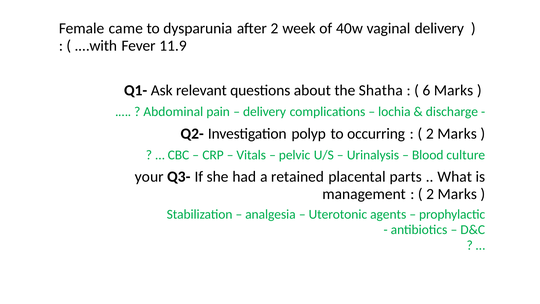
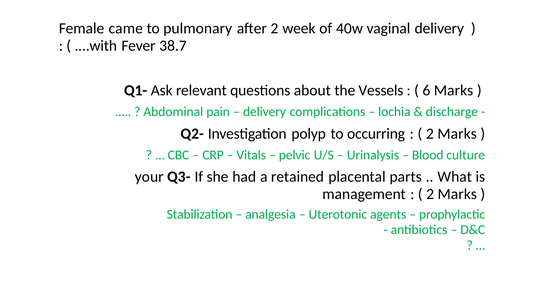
dysparunia: dysparunia -> pulmonary (198, 28)
11.9: 11.9 -> 38.7 (173, 46)
Shatha: Shatha -> Vessels (381, 90)
